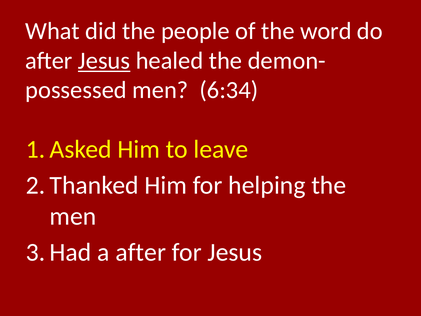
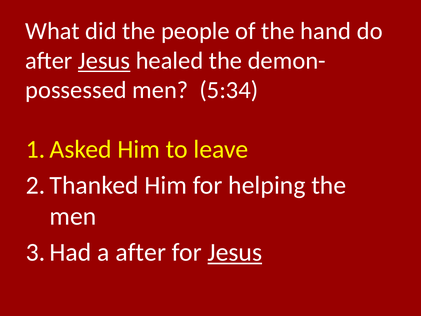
word: word -> hand (326, 31)
6:34: 6:34 -> 5:34 (229, 90)
Jesus underline: none -> present (235, 252)
